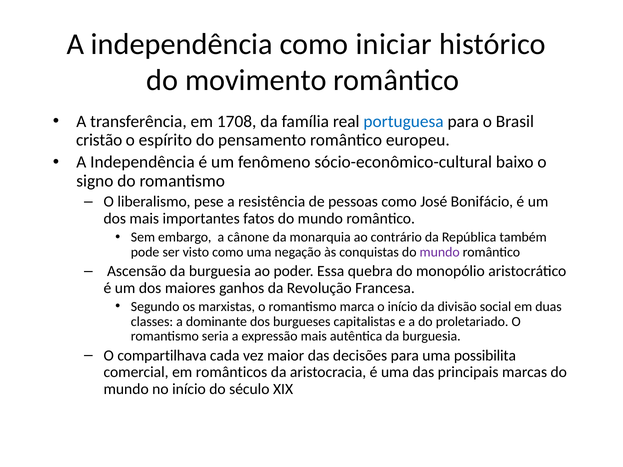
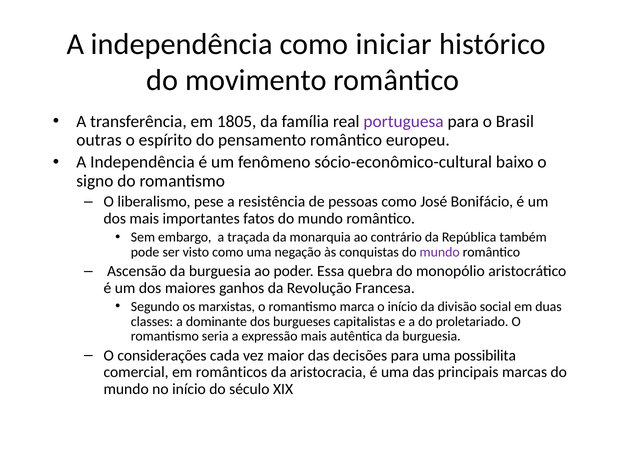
1708: 1708 -> 1805 (237, 121)
portuguesa colour: blue -> purple (404, 121)
cristão: cristão -> outras (99, 140)
cânone: cânone -> traçada (248, 237)
compartilhava: compartilhava -> considerações (162, 356)
